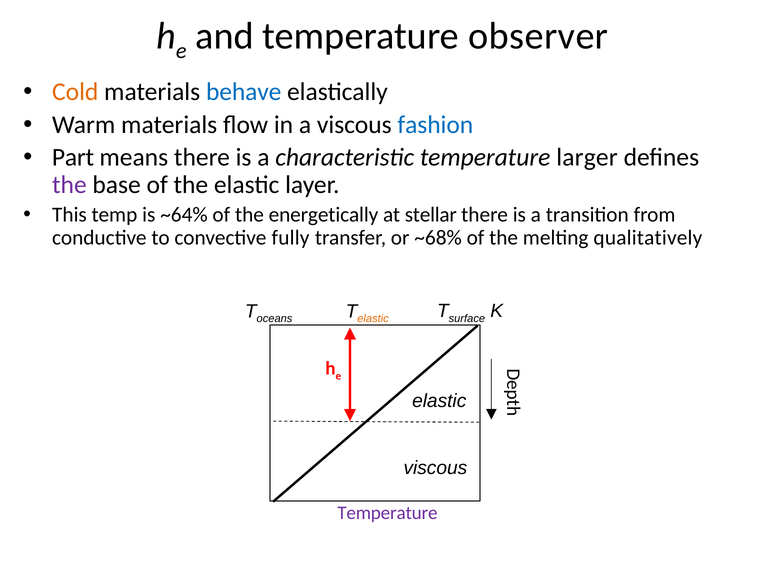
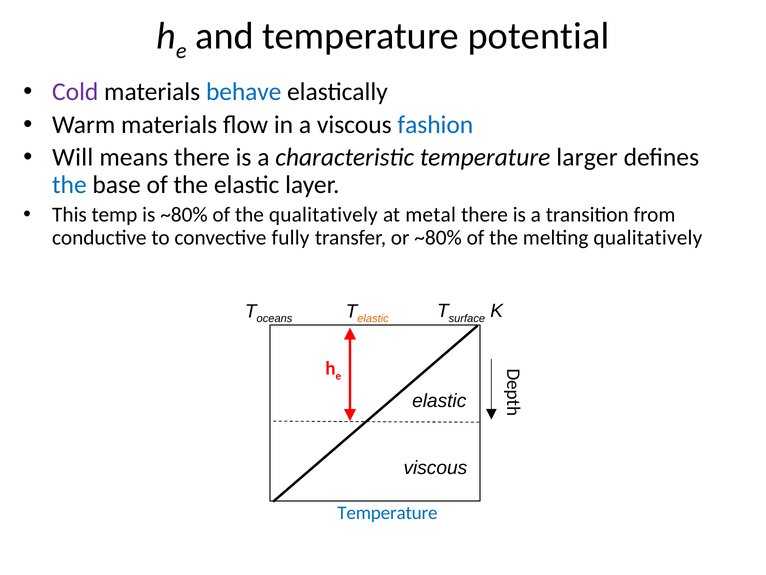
observer: observer -> potential (538, 36)
Cold colour: orange -> purple (75, 92)
Part: Part -> Will (73, 157)
the colour: purple -> blue (69, 185)
is ~64%: ~64% -> ~80% (184, 214)
the energetically: energetically -> qualitatively (323, 214)
stellar: stellar -> metal (431, 214)
or ~68%: ~68% -> ~80% (438, 237)
Temperature colour: purple -> blue (387, 512)
